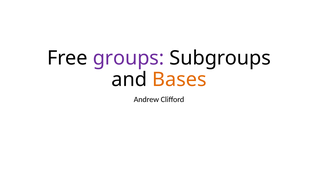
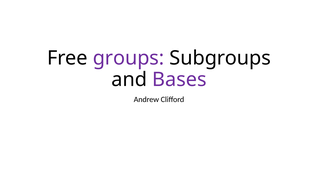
Bases colour: orange -> purple (179, 79)
